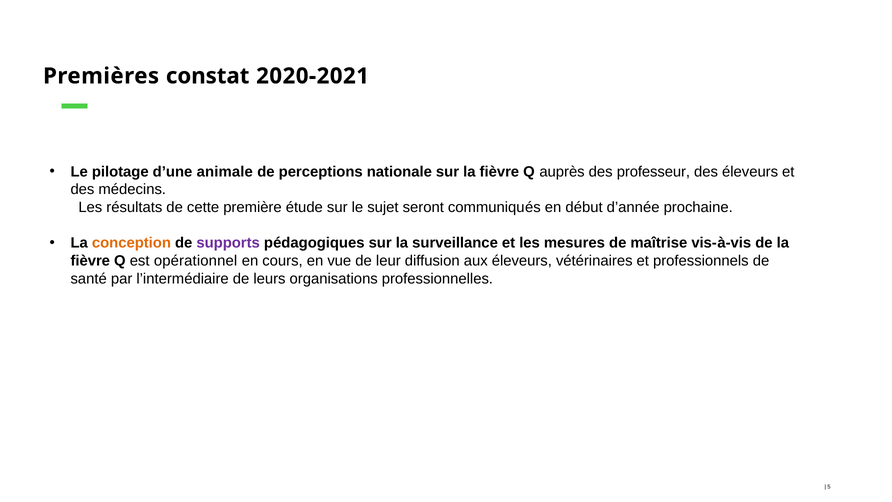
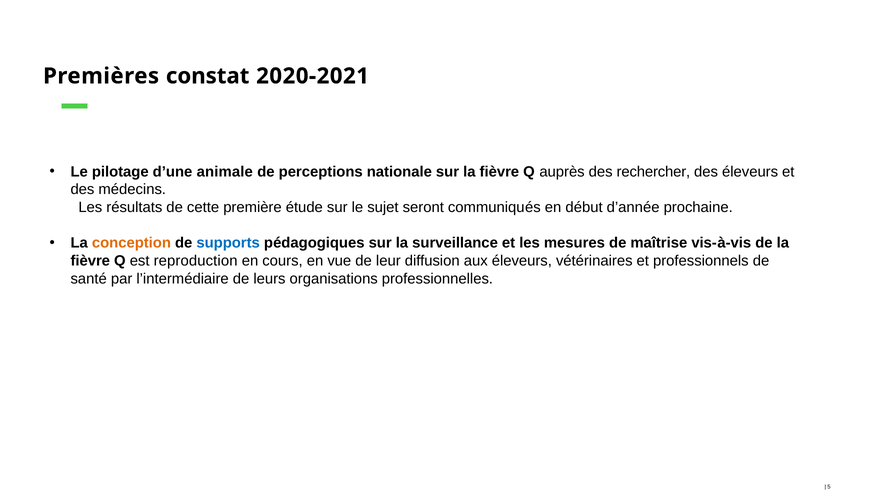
professeur: professeur -> rechercher (653, 172)
supports colour: purple -> blue (228, 243)
opérationnel: opérationnel -> reproduction (196, 261)
